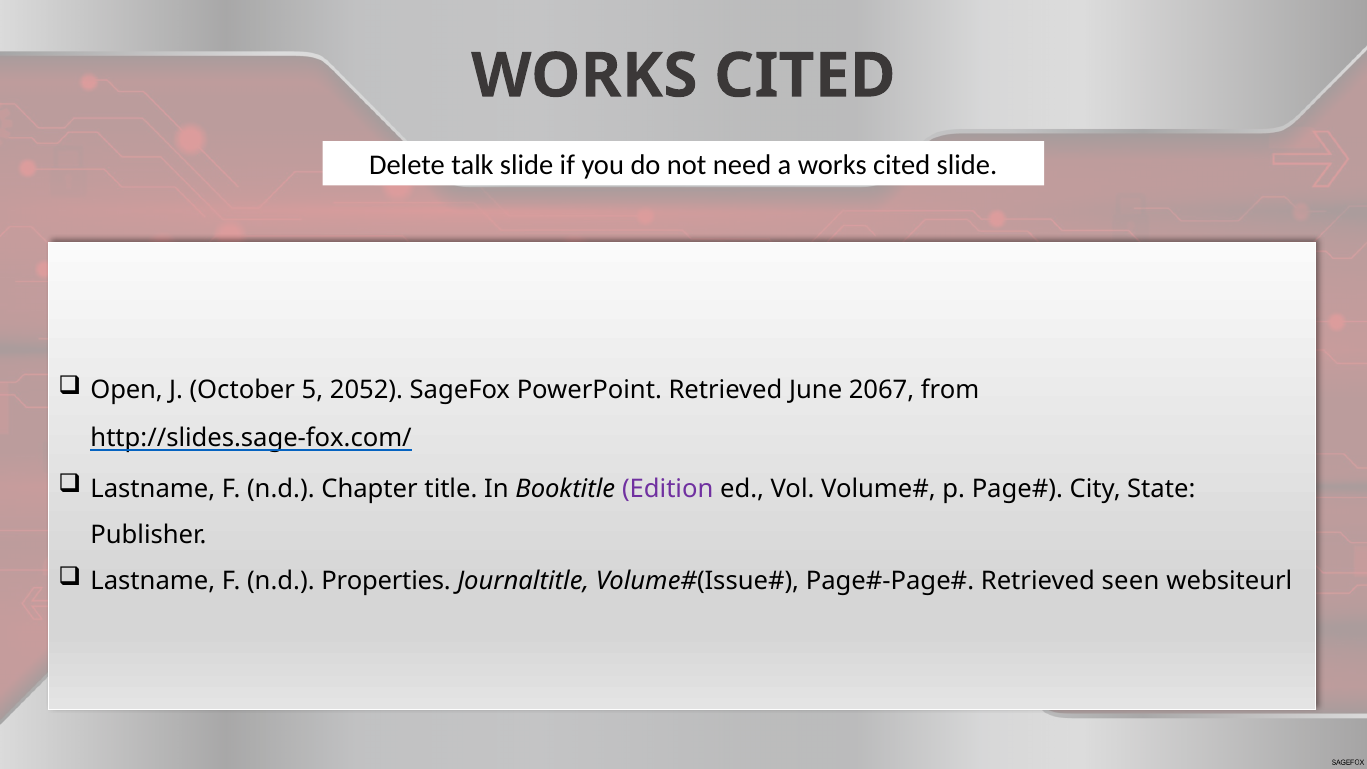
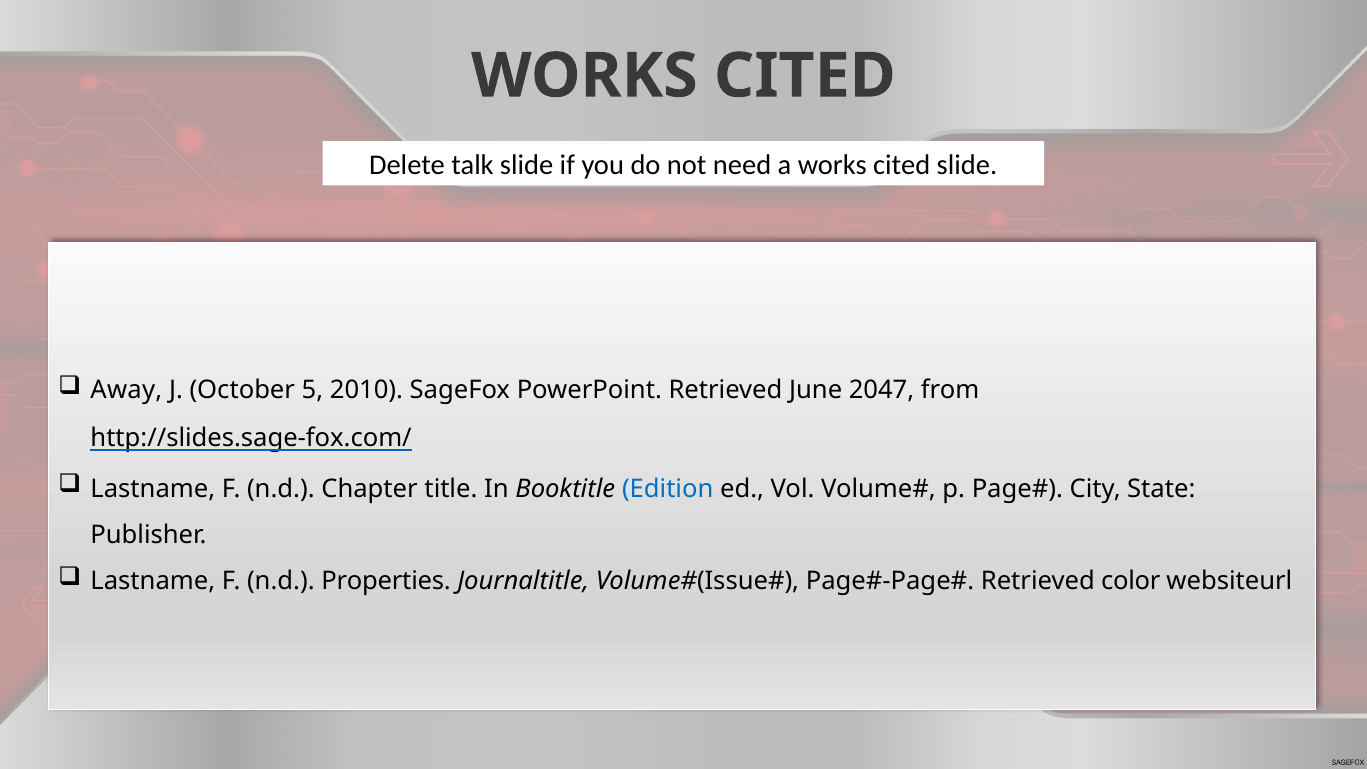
Open: Open -> Away (126, 390)
2052: 2052 -> 2010 (366, 390)
2067: 2067 -> 2047 (882, 390)
Edition colour: purple -> blue (668, 489)
seen: seen -> color (1131, 581)
